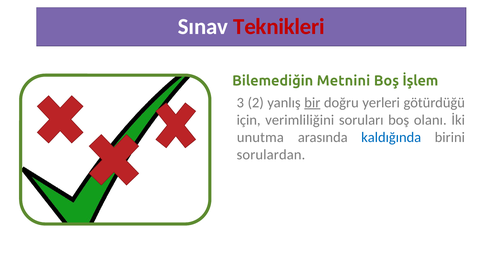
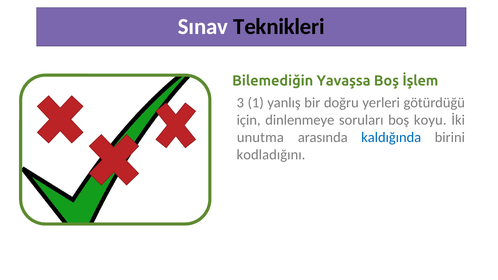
Teknikleri colour: red -> black (279, 27)
Metnini: Metnini -> Yavaşsa (344, 81)
2: 2 -> 1 (256, 103)
bir underline: present -> none (312, 103)
verimliliğini: verimliliğini -> dinlenmeye (300, 120)
olanı: olanı -> koyu (430, 120)
sorulardan: sorulardan -> kodladığını (271, 155)
